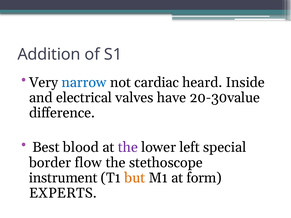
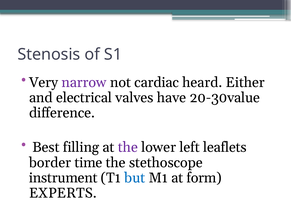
Addition: Addition -> Stenosis (49, 54)
narrow colour: blue -> purple (84, 82)
Inside: Inside -> Either (245, 82)
blood: blood -> filling (81, 147)
special: special -> leaflets (225, 147)
flow: flow -> time (88, 163)
but colour: orange -> blue (135, 178)
